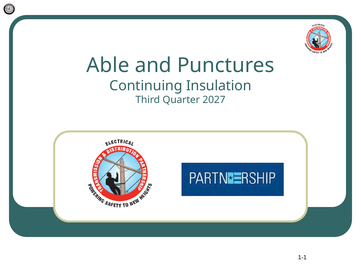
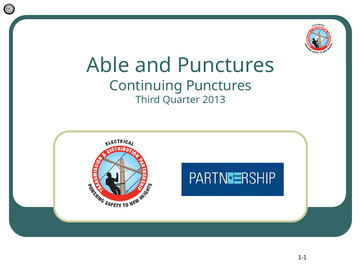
Continuing Insulation: Insulation -> Punctures (219, 86)
2027: 2027 -> 2013 (214, 100)
